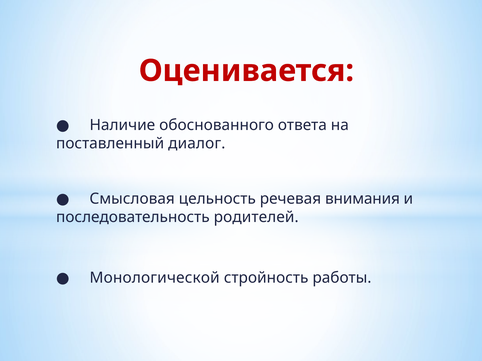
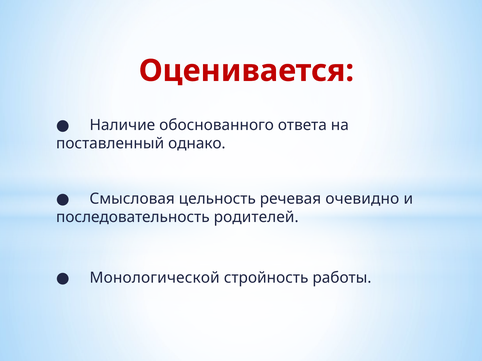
диалог: диалог -> однако (197, 144)
внимания: внимания -> очевидно (362, 199)
